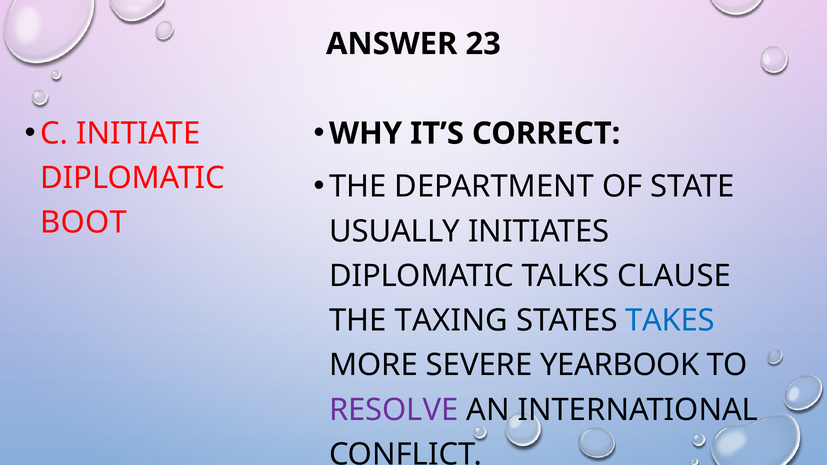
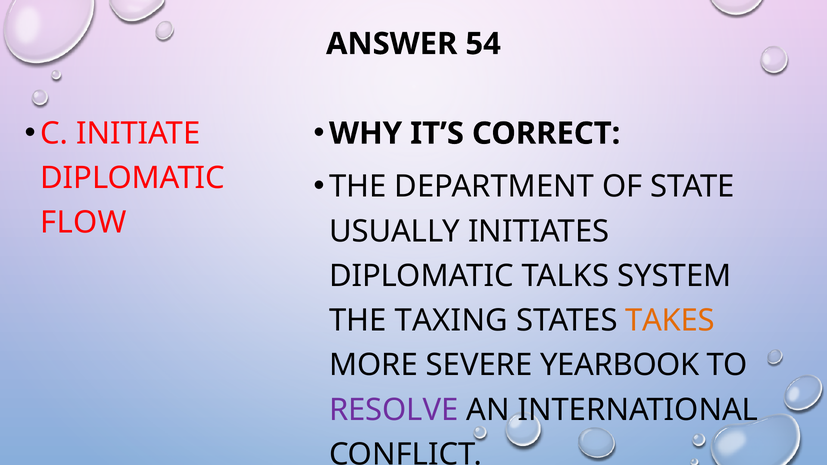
23: 23 -> 54 (483, 44)
BOOT: BOOT -> FLOW (84, 223)
CLAUSE: CLAUSE -> SYSTEM (674, 276)
TAKES colour: blue -> orange (670, 321)
